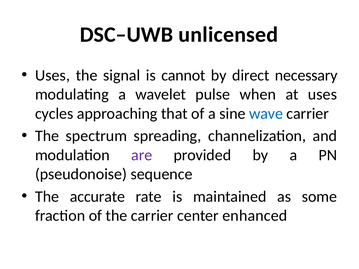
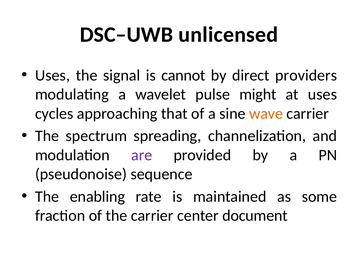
necessary: necessary -> providers (306, 75)
when: when -> might (258, 94)
wave colour: blue -> orange (266, 114)
accurate: accurate -> enabling (97, 197)
enhanced: enhanced -> document (255, 216)
